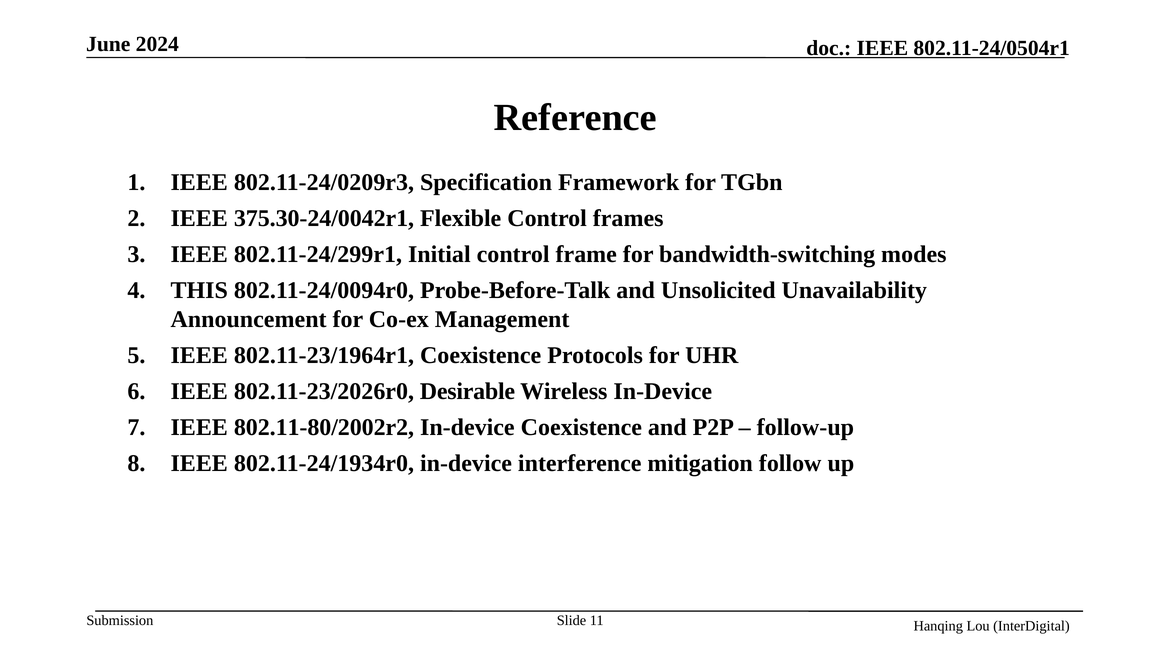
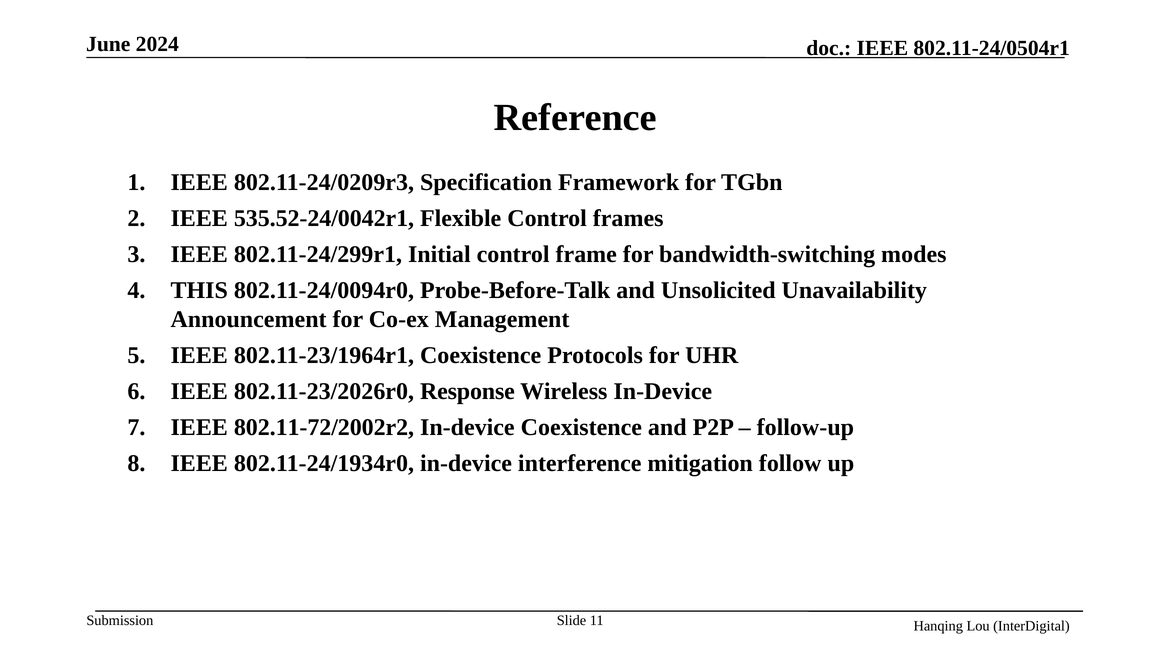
375.30-24/0042r1: 375.30-24/0042r1 -> 535.52-24/0042r1 (324, 219)
Desirable: Desirable -> Response (467, 392)
802.11-80/2002r2: 802.11-80/2002r2 -> 802.11-72/2002r2 (324, 428)
